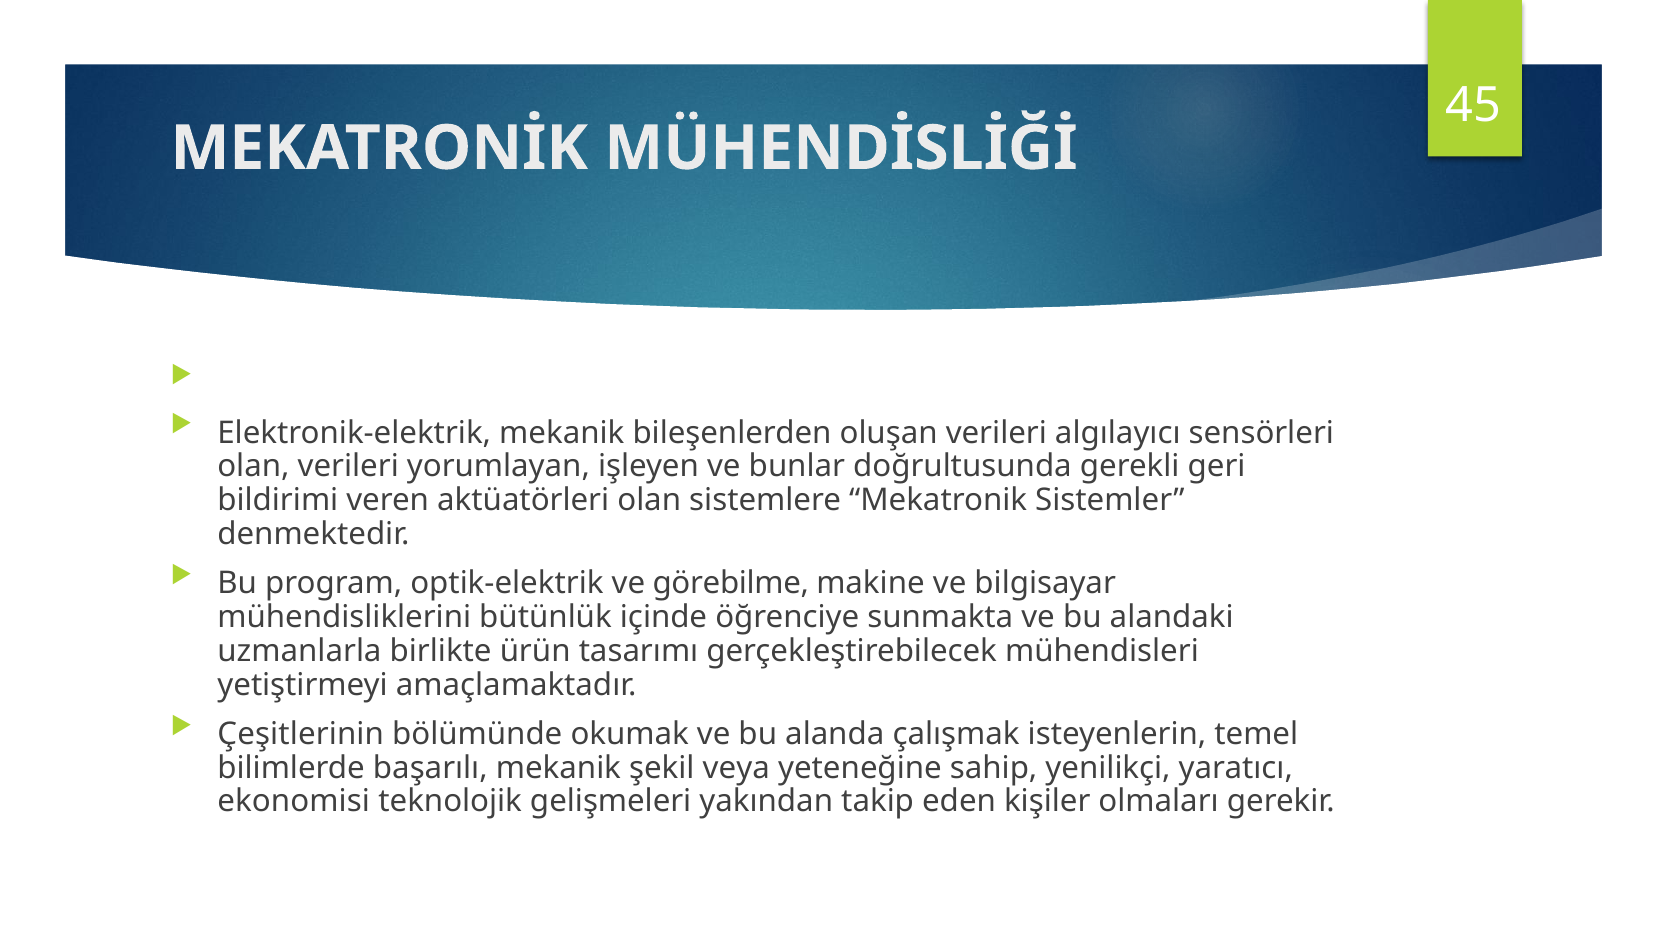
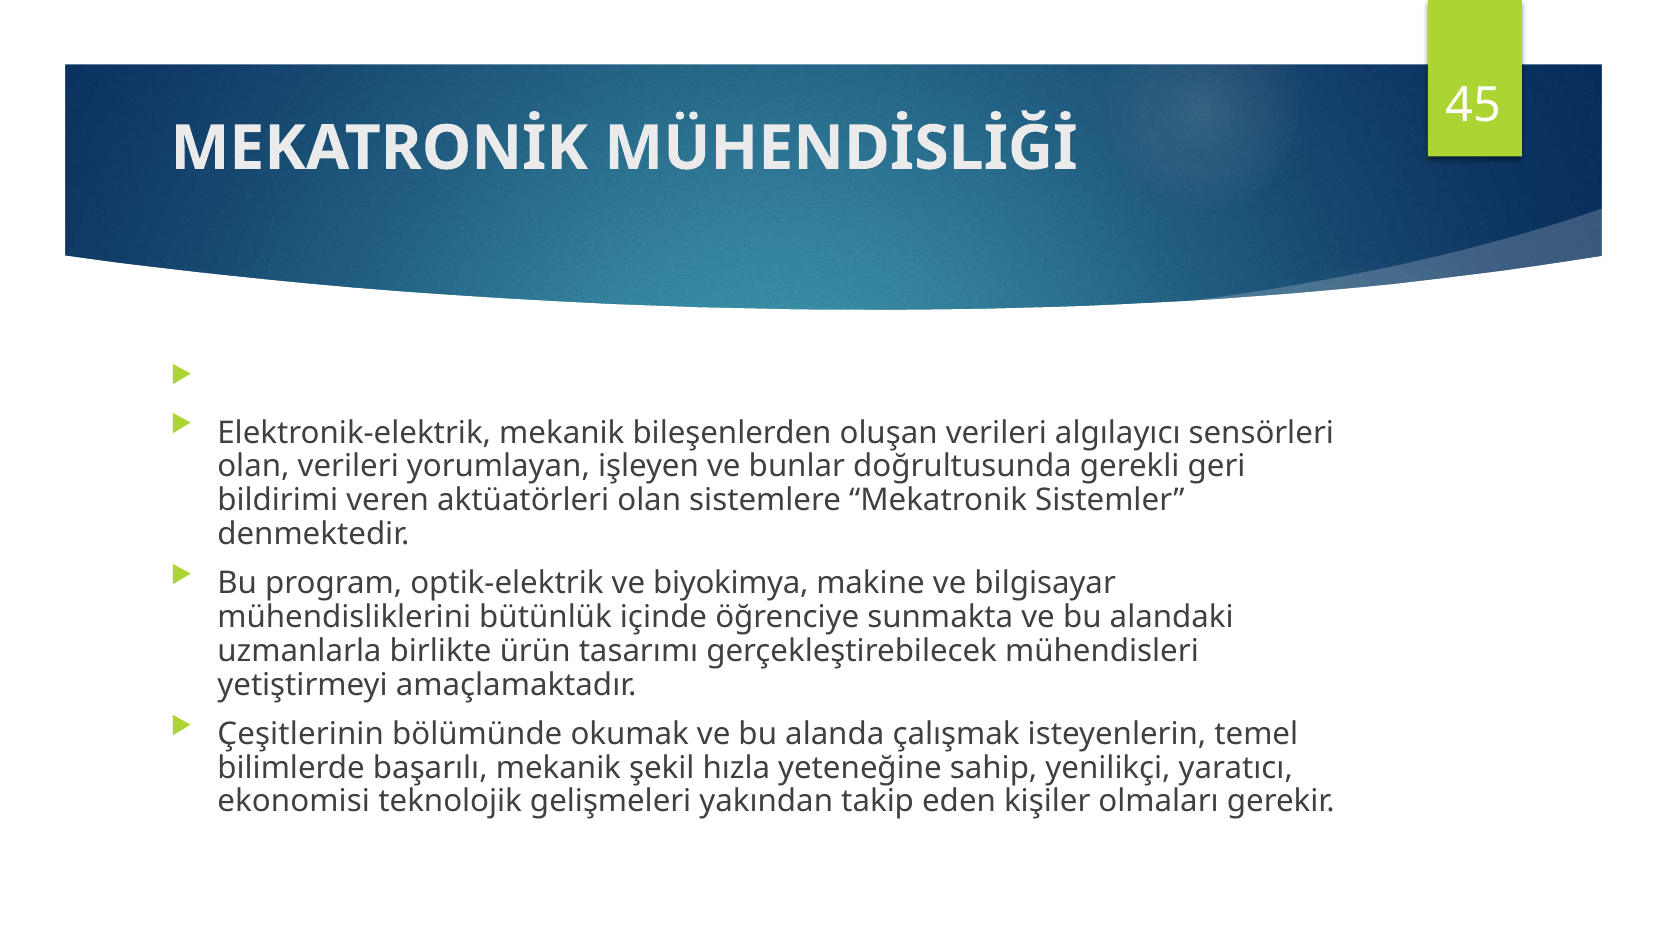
görebilme: görebilme -> biyokimya (731, 584)
veya: veya -> hızla (736, 768)
